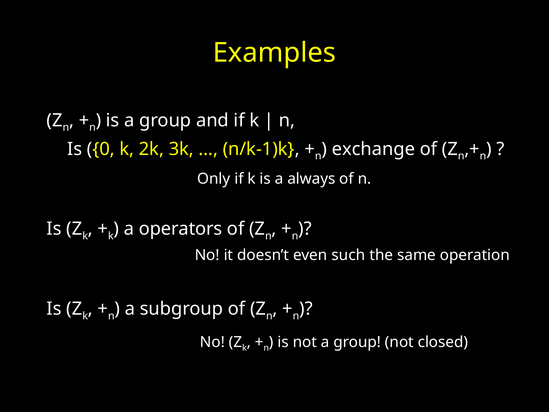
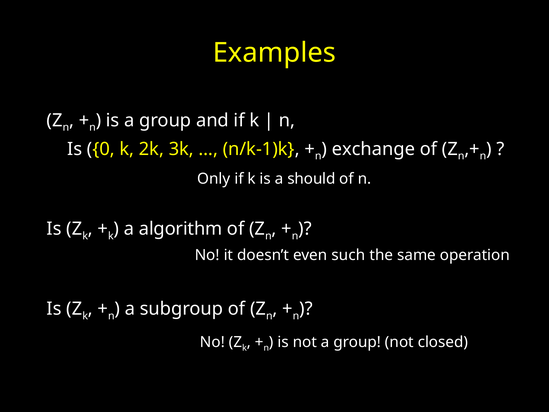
always: always -> should (311, 179)
operators: operators -> algorithm (181, 229)
